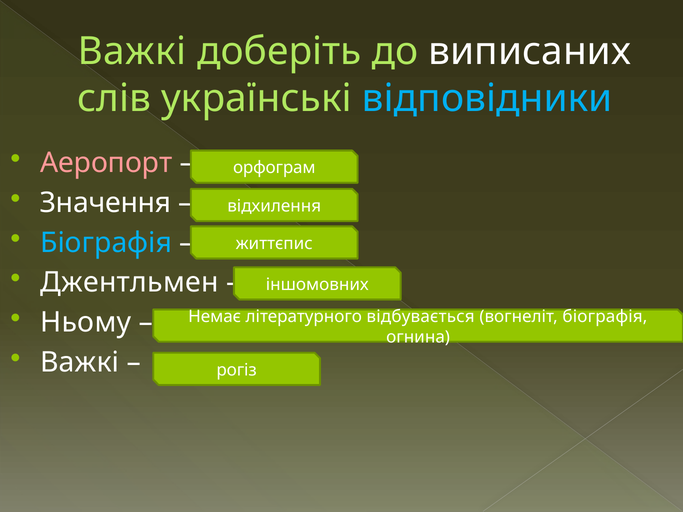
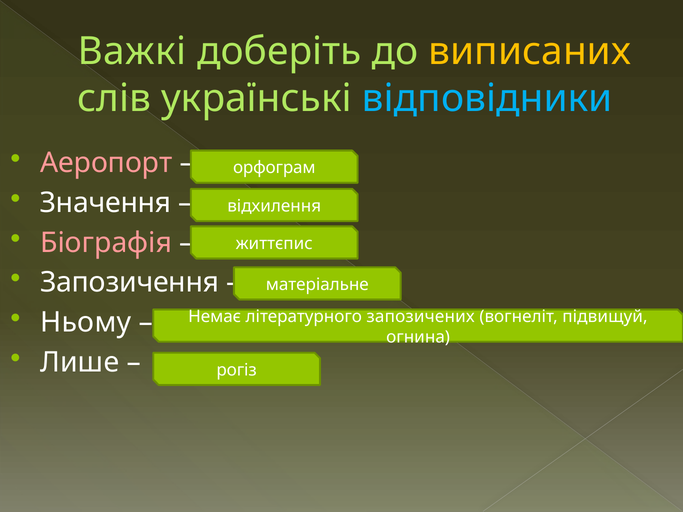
виписаних colour: white -> yellow (530, 52)
Біографія colour: light blue -> pink (106, 243)
Джентльмен: Джентльмен -> Запозичення (130, 283)
іншомовних: іншомовних -> матеріальне (317, 285)
відбувається: відбувається -> запозичених (421, 317)
вогнеліт біографія: біографія -> підвищуй (605, 317)
Важкі: Важкі -> Лише (80, 362)
